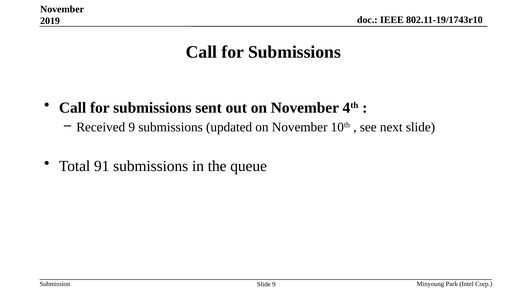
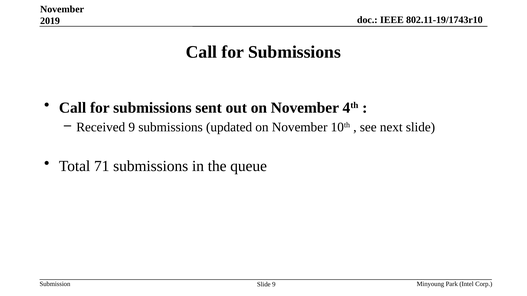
91: 91 -> 71 (102, 166)
